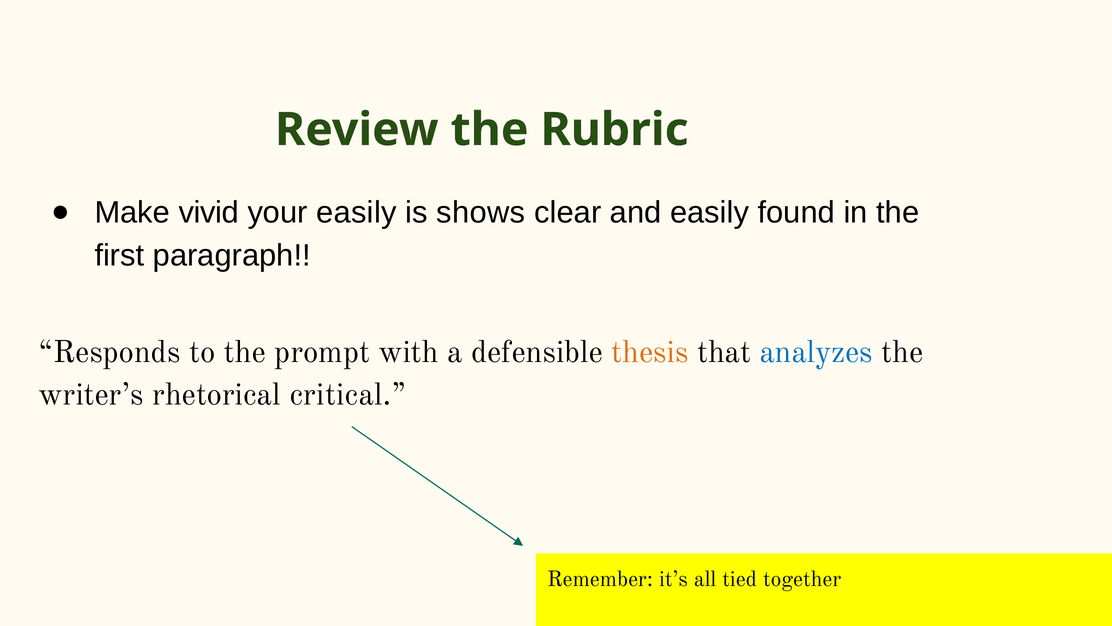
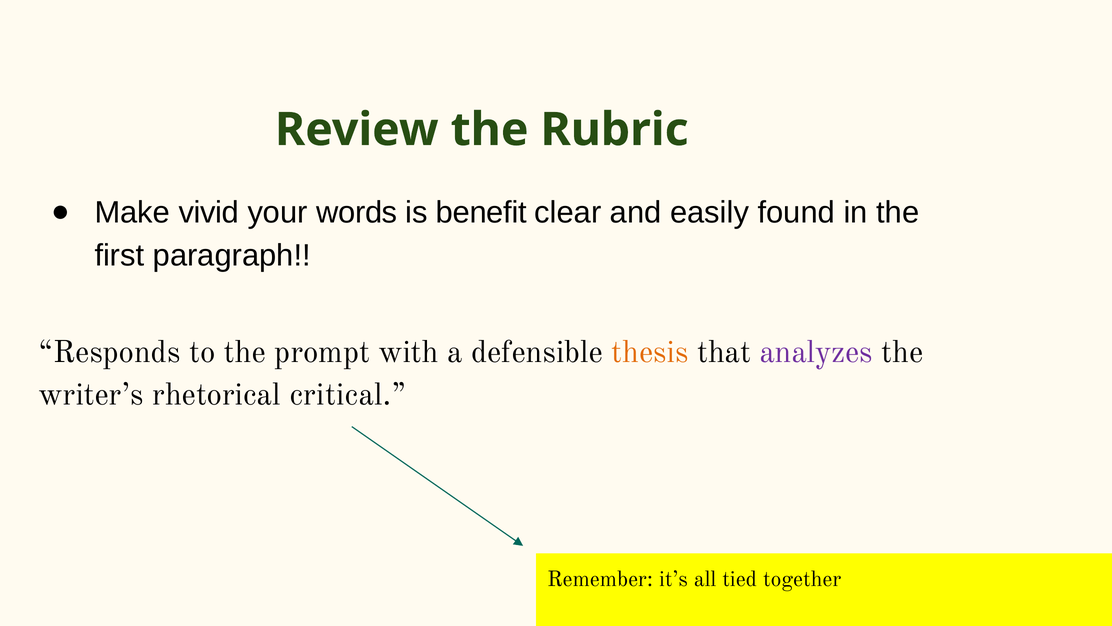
your easily: easily -> words (357, 213)
shows: shows -> benefit (481, 213)
analyzes colour: blue -> purple (816, 352)
